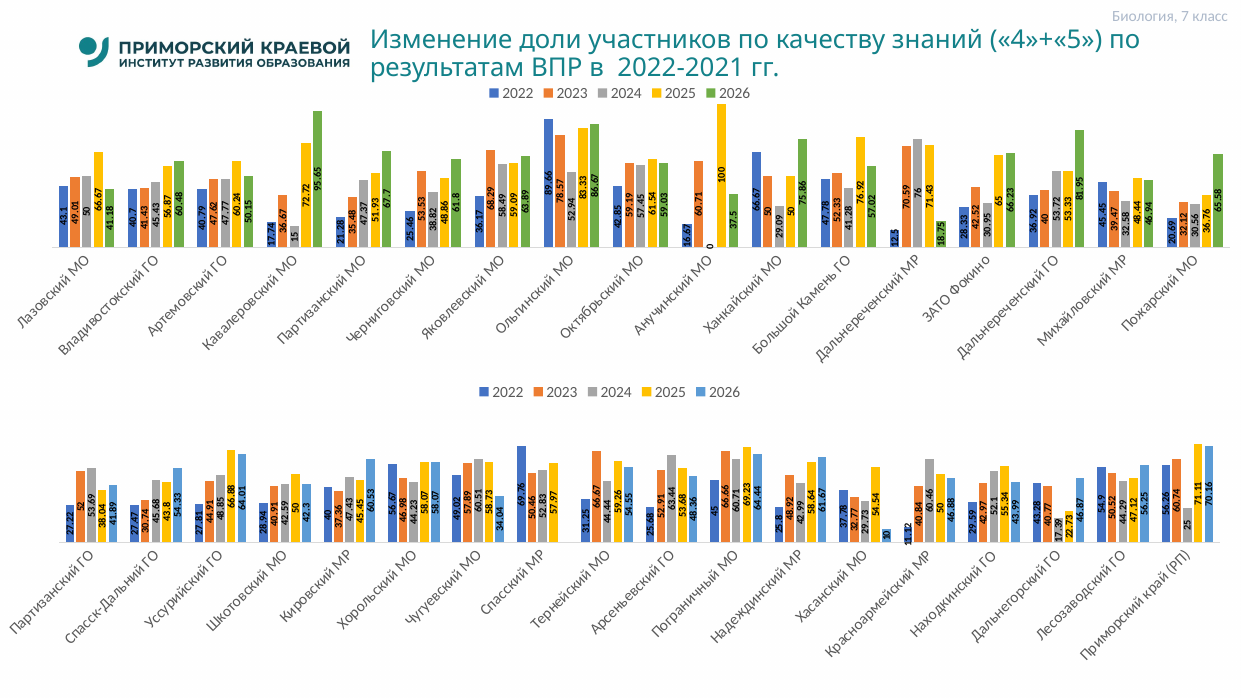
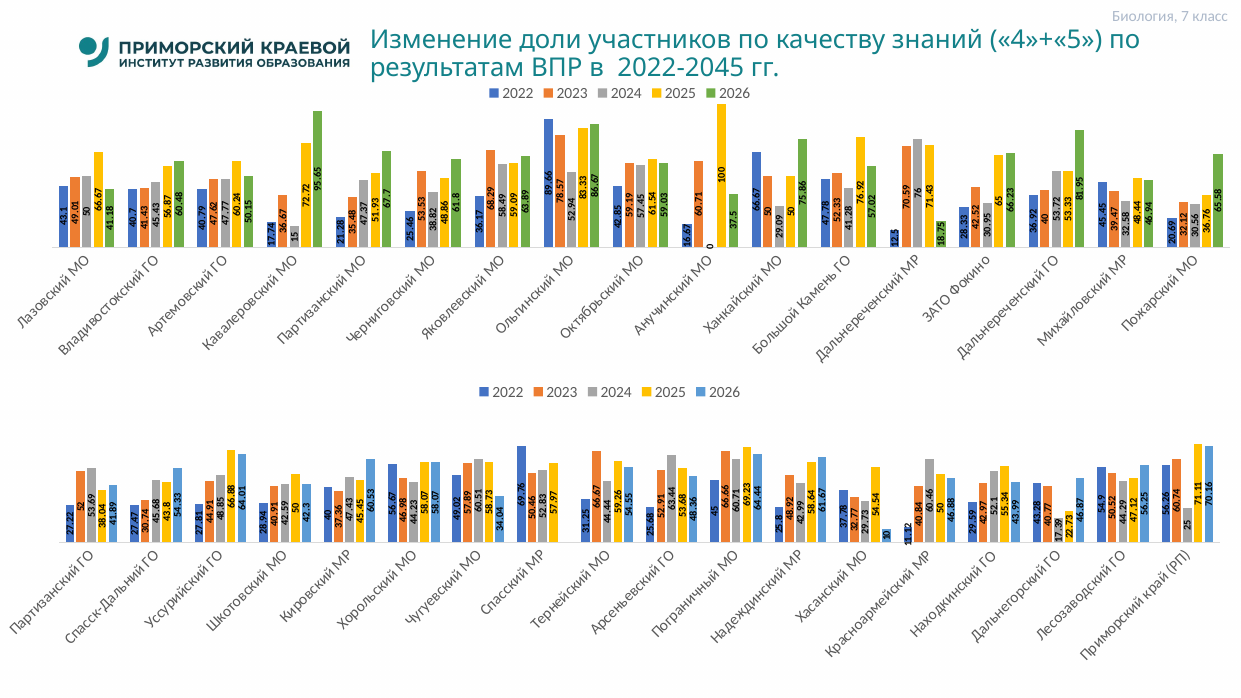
2022-2021: 2022-2021 -> 2022-2045 (681, 68)
